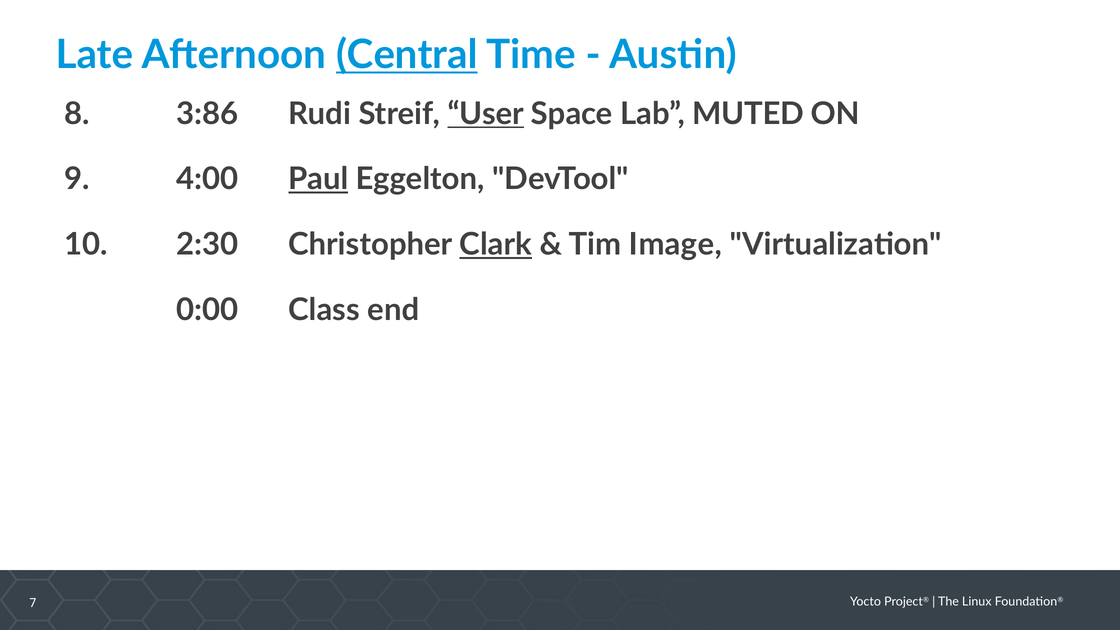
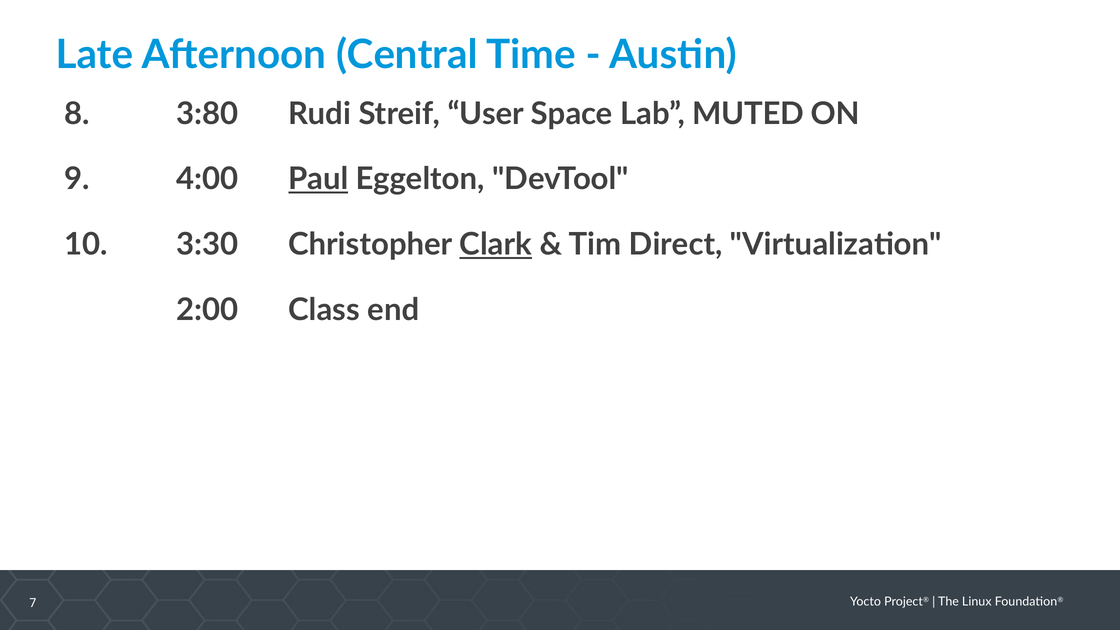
Central underline: present -> none (407, 55)
3:86: 3:86 -> 3:80 (207, 114)
User underline: present -> none (486, 114)
2:30: 2:30 -> 3:30 (207, 245)
Image: Image -> Direct (676, 245)
0:00: 0:00 -> 2:00 (207, 310)
